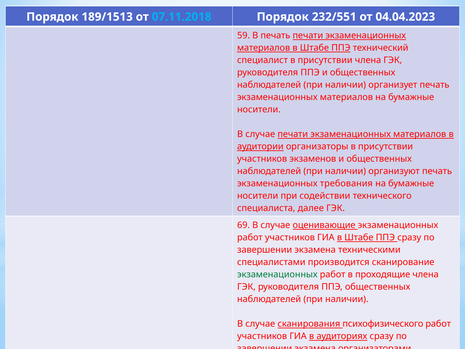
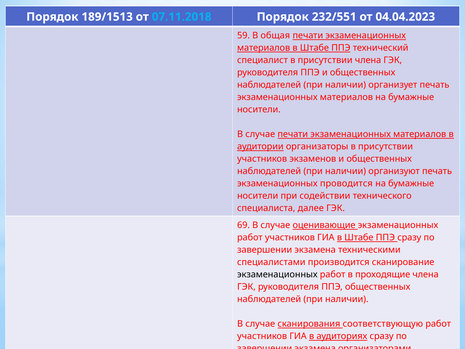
В печать: печать -> общая (275, 35)
требования: требования -> проводится (346, 183)
экзаменационных colour: green -> black (277, 274)
психофизического: психофизического -> соответствующую (383, 323)
